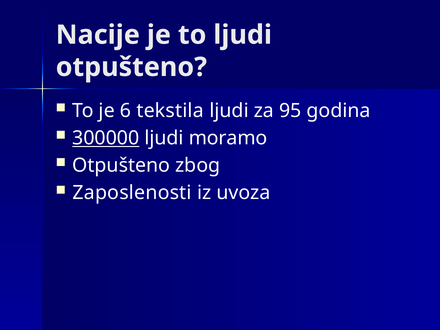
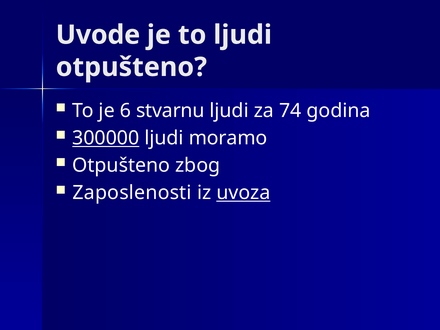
Nacije: Nacije -> Uvode (98, 35)
tekstila: tekstila -> stvarnu (170, 111)
95: 95 -> 74 (290, 111)
uvoza underline: none -> present (243, 193)
